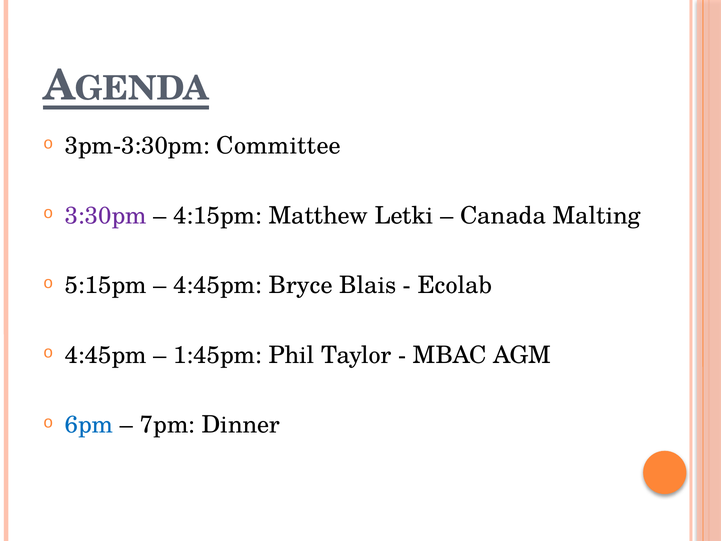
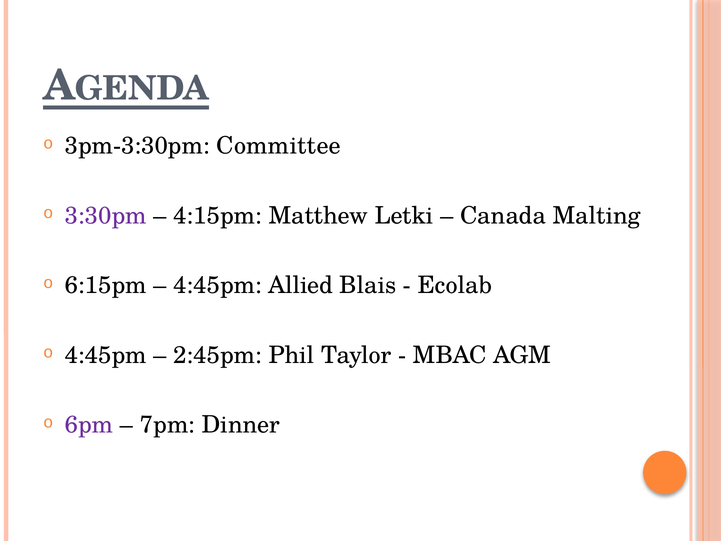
5:15pm: 5:15pm -> 6:15pm (106, 285)
Bryce: Bryce -> Allied (301, 285)
1:45pm: 1:45pm -> 2:45pm (218, 355)
6pm colour: blue -> purple (89, 425)
